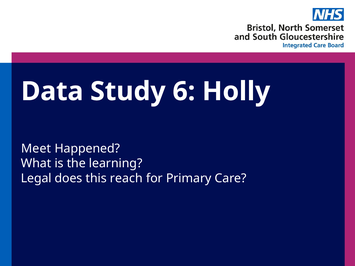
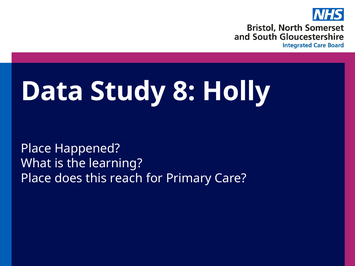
6: 6 -> 8 (184, 91)
Meet: Meet -> Place (36, 149)
Legal: Legal -> Place (36, 178)
